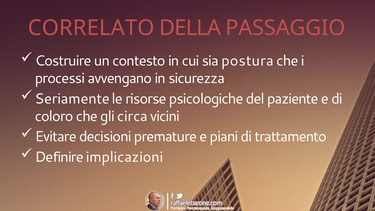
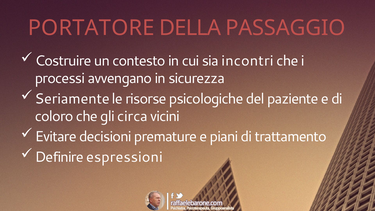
CORRELATO: CORRELATO -> PORTATORE (91, 28)
postura: postura -> incontri (248, 61)
implicazioni: implicazioni -> espressioni (124, 157)
